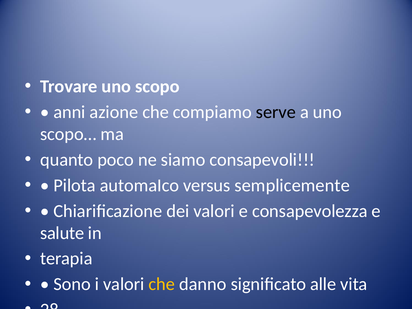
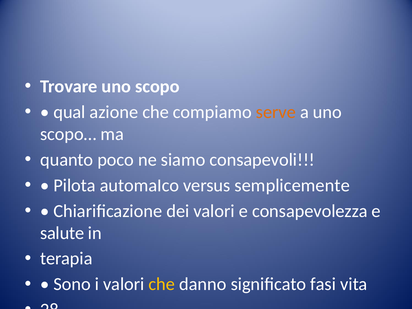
anni: anni -> qual (69, 112)
serve colour: black -> orange (276, 112)
alle: alle -> fasi (323, 284)
